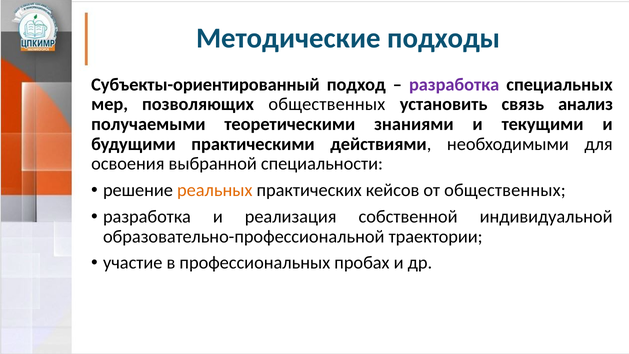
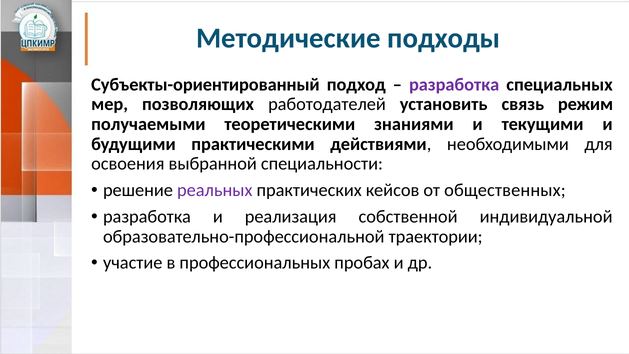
позволяющих общественных: общественных -> работодателей (327, 104)
анализ: анализ -> режим (586, 104)
реальных colour: orange -> purple (215, 190)
